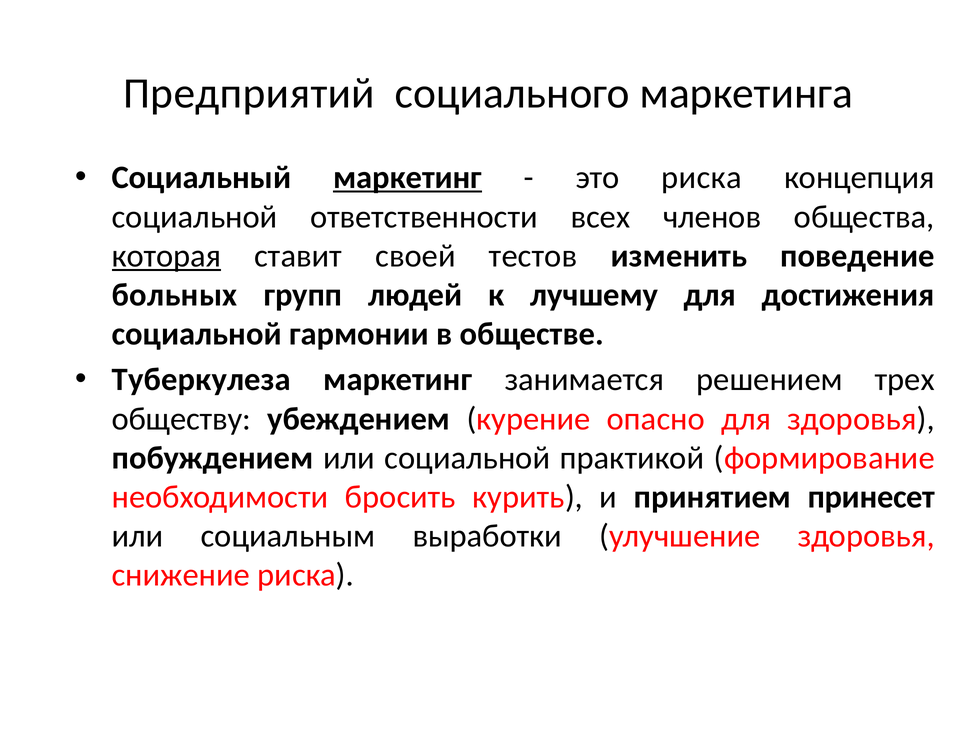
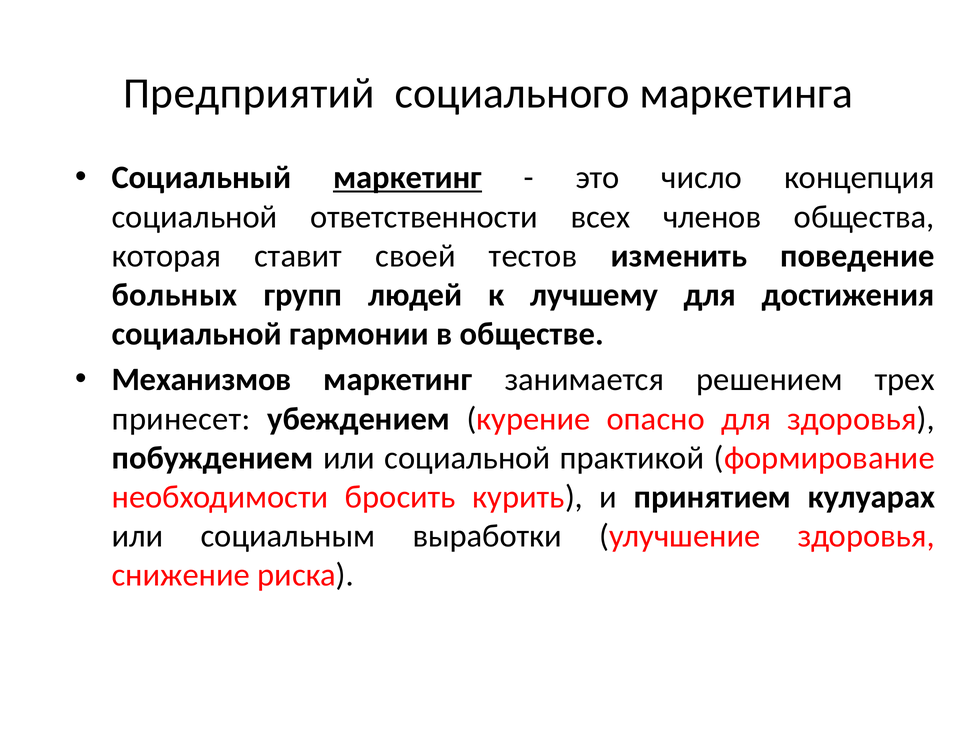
это риска: риска -> число (702, 178)
которая underline: present -> none (166, 256)
Туберкулеза: Туберкулеза -> Механизмов (202, 380)
обществу: обществу -> принесет (181, 419)
принесет: принесет -> кулуарах (871, 497)
